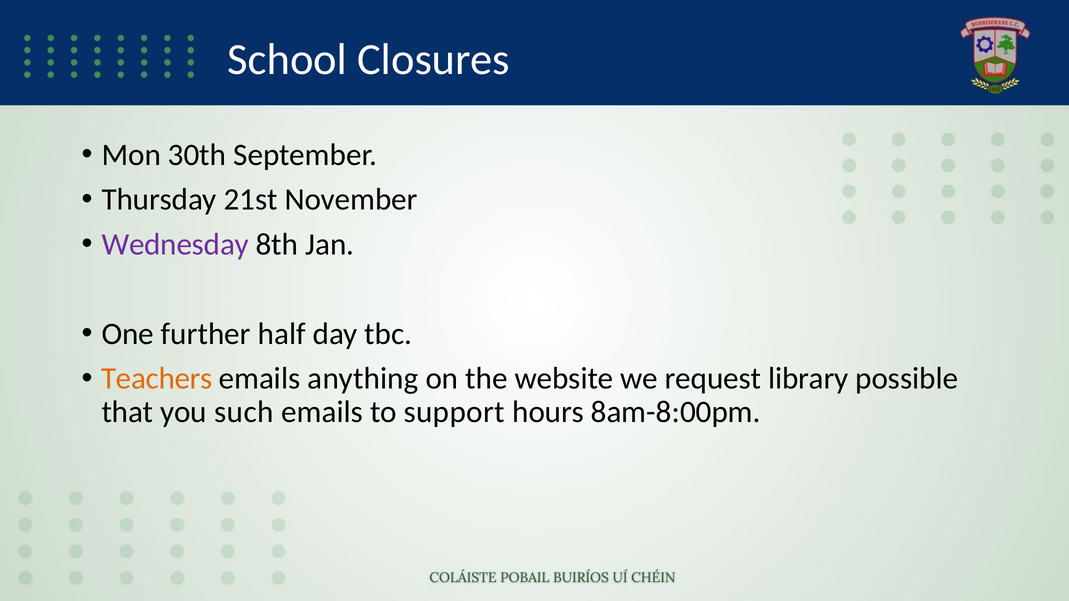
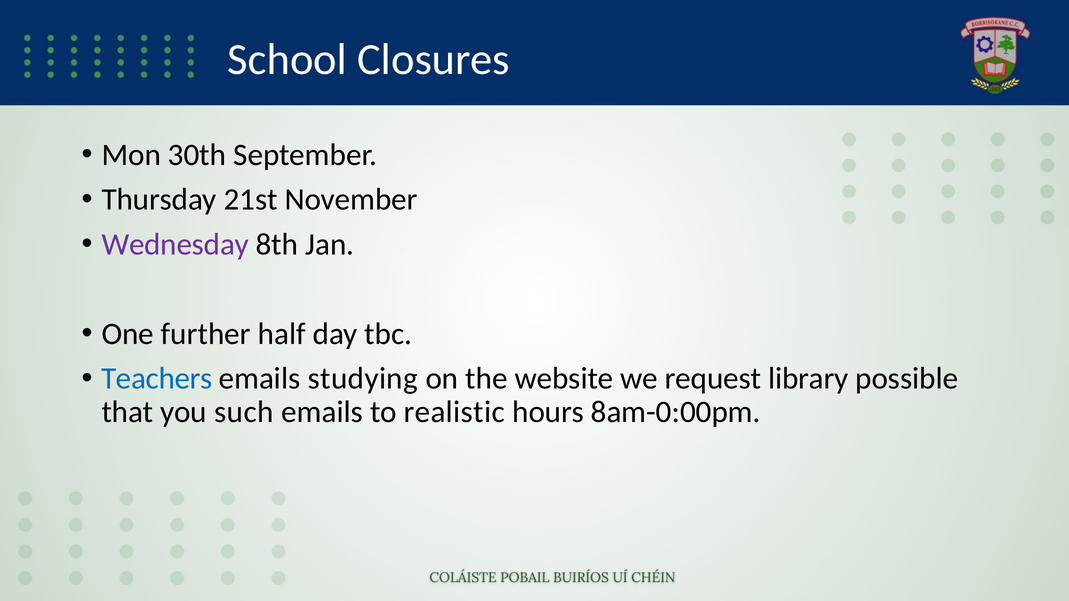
Teachers colour: orange -> blue (157, 379)
anything: anything -> studying (363, 379)
support: support -> realistic (454, 412)
8am-8:00pm: 8am-8:00pm -> 8am-0:00pm (676, 412)
